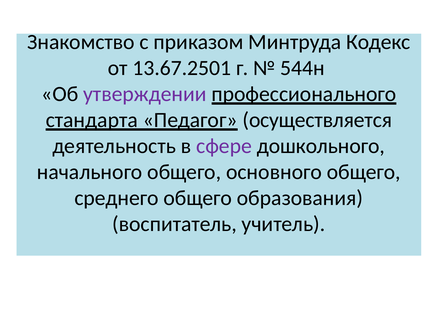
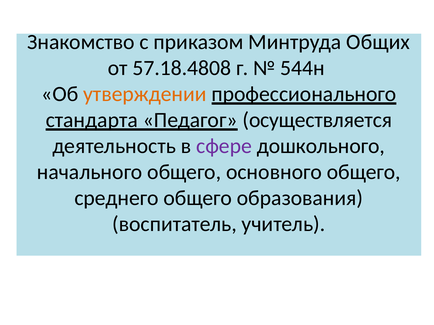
Кодекс: Кодекс -> Общих (378, 42)
13.67.2501: 13.67.2501 -> 57.18.4808 (182, 68)
утверждении colour: purple -> orange (145, 94)
